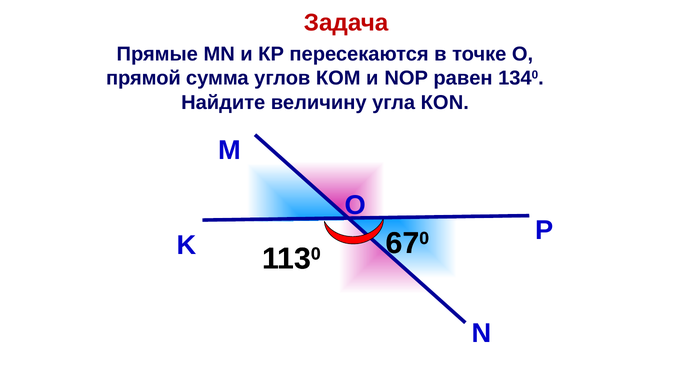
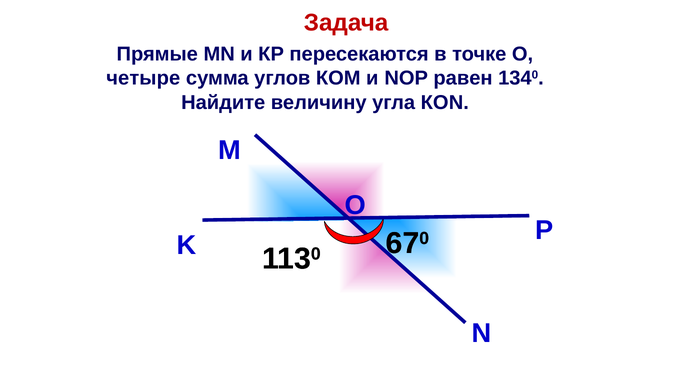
прямой: прямой -> четыре (143, 78)
